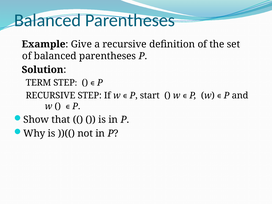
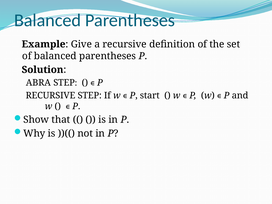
TERM: TERM -> ABRA (38, 83)
